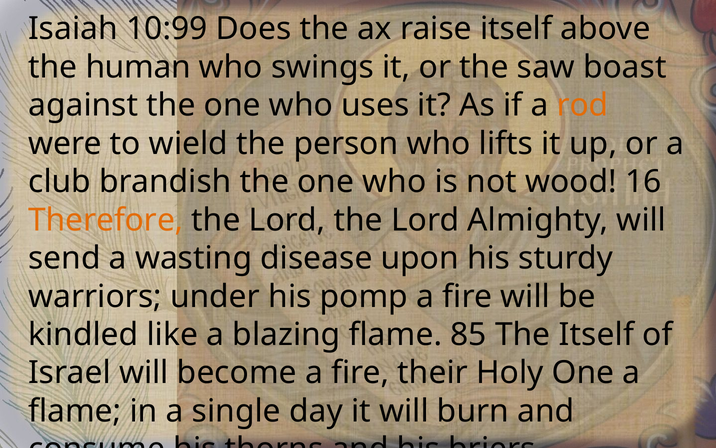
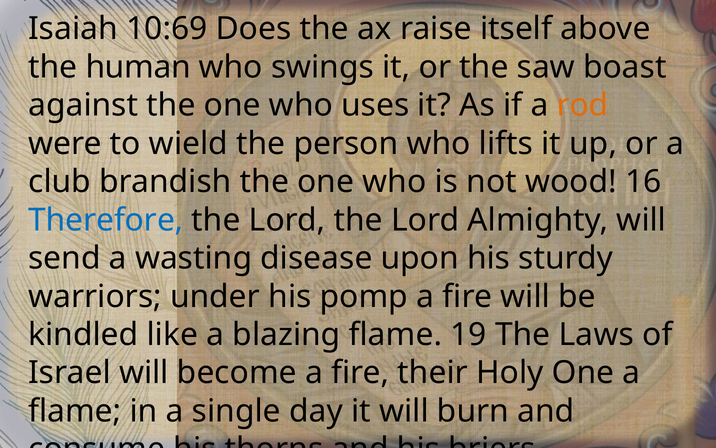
10:99: 10:99 -> 10:69 (167, 29)
Therefore colour: orange -> blue (106, 220)
85: 85 -> 19 (468, 334)
The Itself: Itself -> Laws (596, 334)
